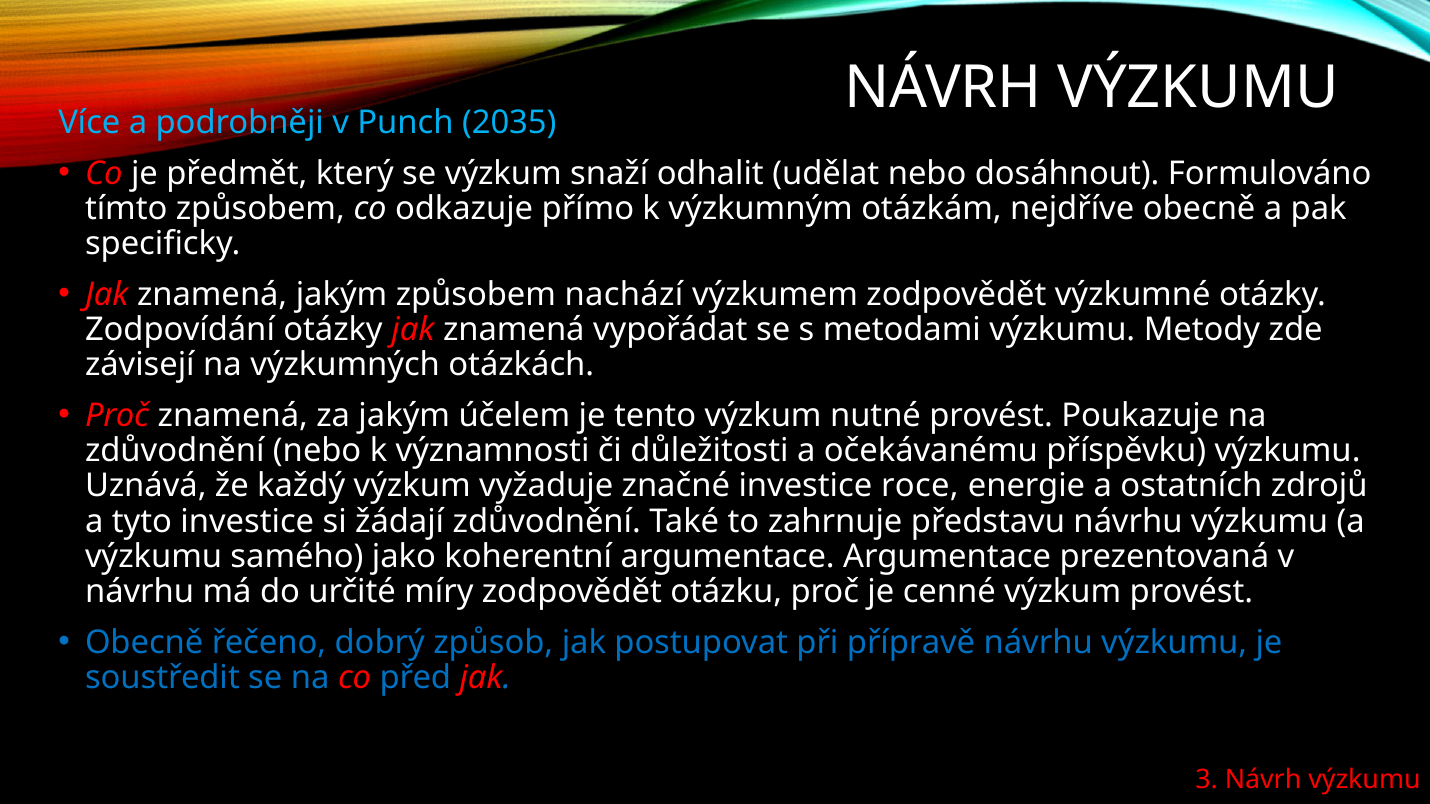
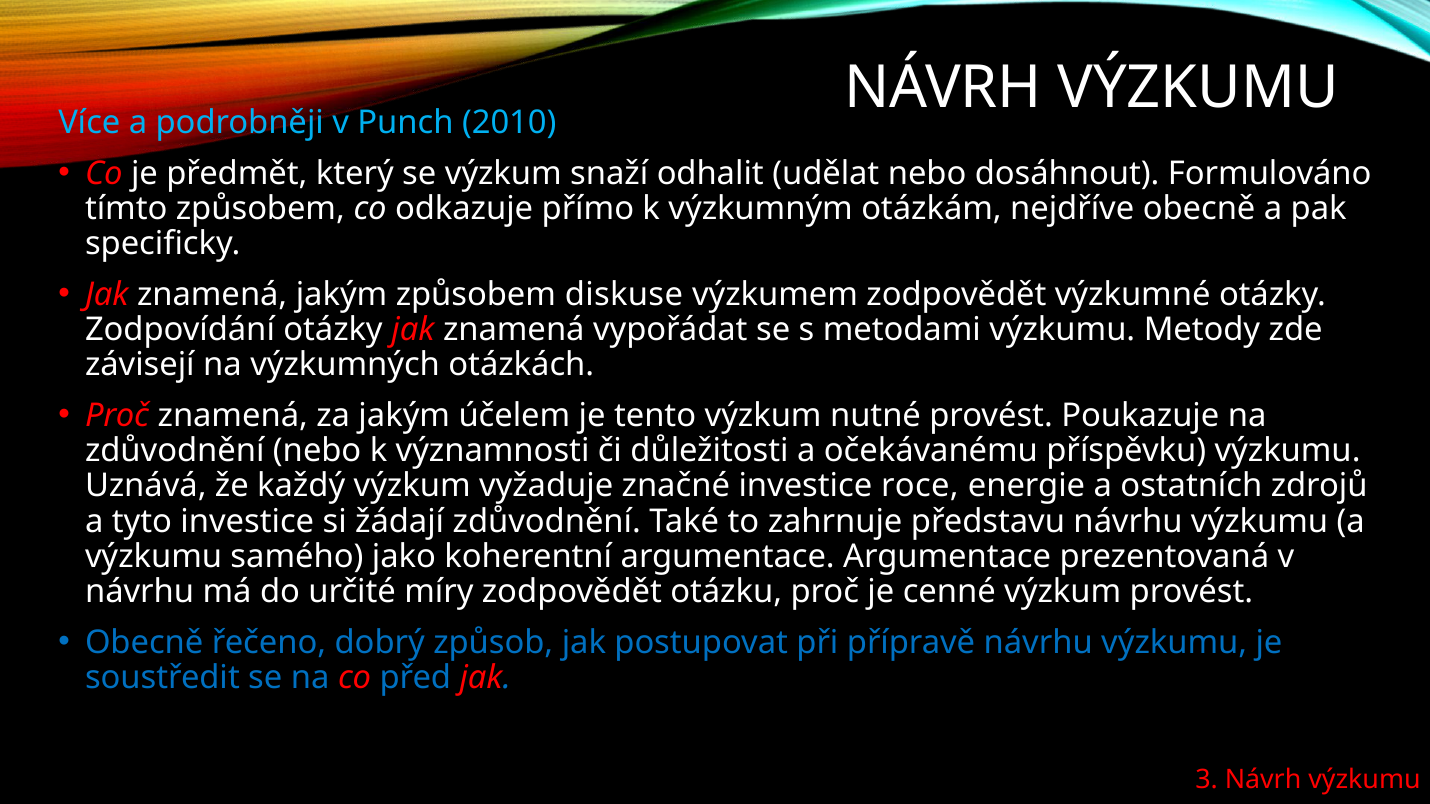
2035: 2035 -> 2010 (509, 123)
nachází: nachází -> diskuse (624, 294)
